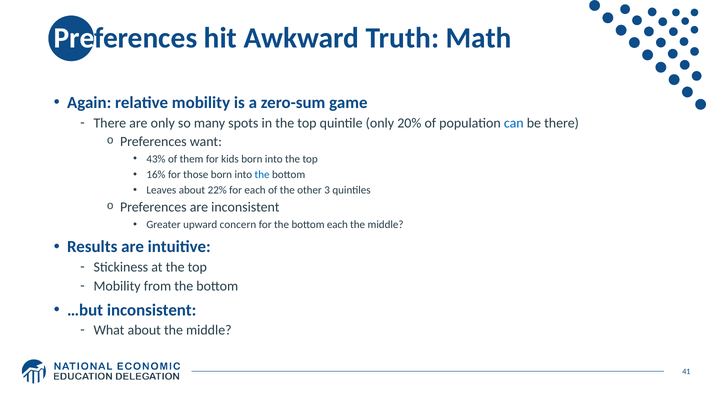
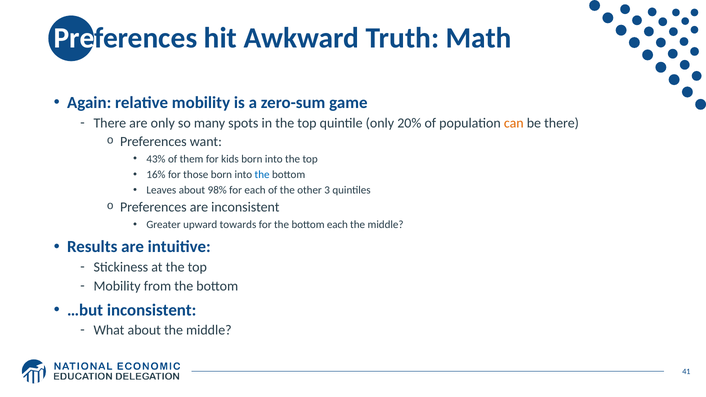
can colour: blue -> orange (514, 123)
22%: 22% -> 98% (217, 190)
concern: concern -> towards (238, 224)
